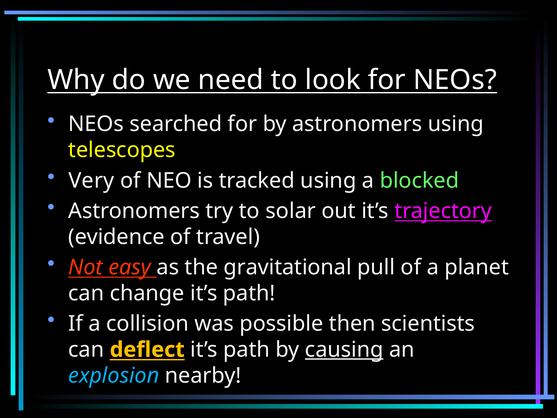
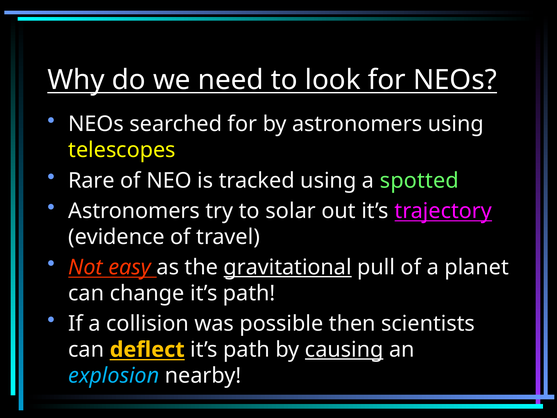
Very: Very -> Rare (91, 180)
blocked: blocked -> spotted (419, 180)
gravitational underline: none -> present (288, 267)
